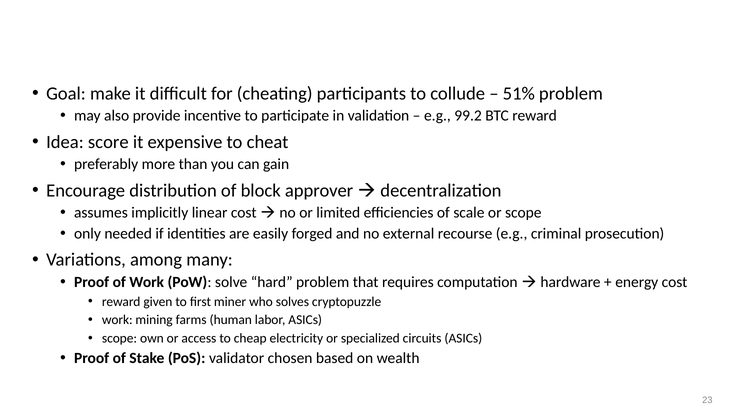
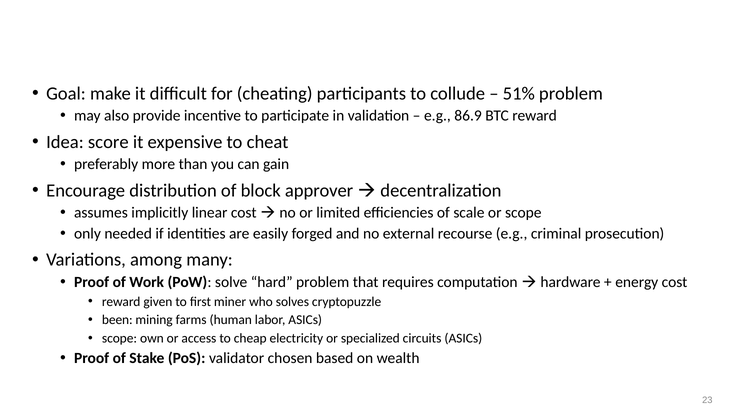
99.2: 99.2 -> 86.9 (468, 116)
work: work -> been (117, 320)
